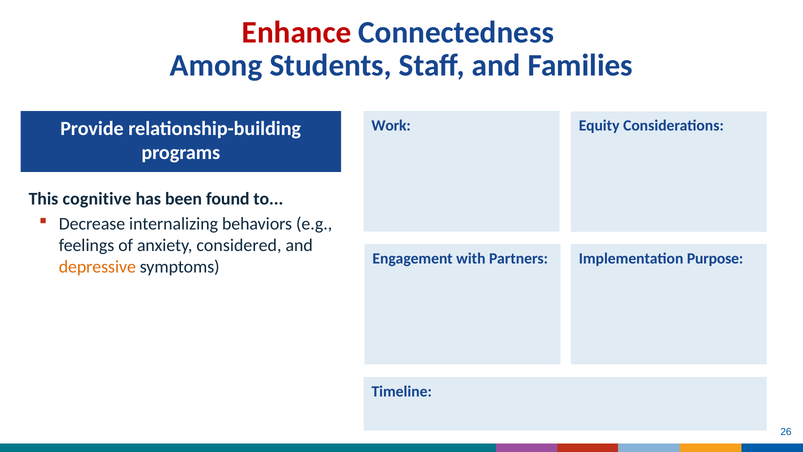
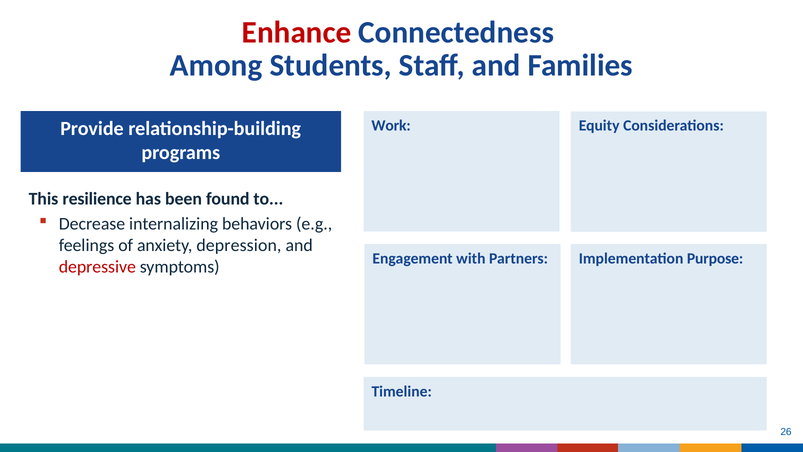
cognitive: cognitive -> resilience (97, 199)
considered: considered -> depression (239, 245)
depressive colour: orange -> red (97, 267)
